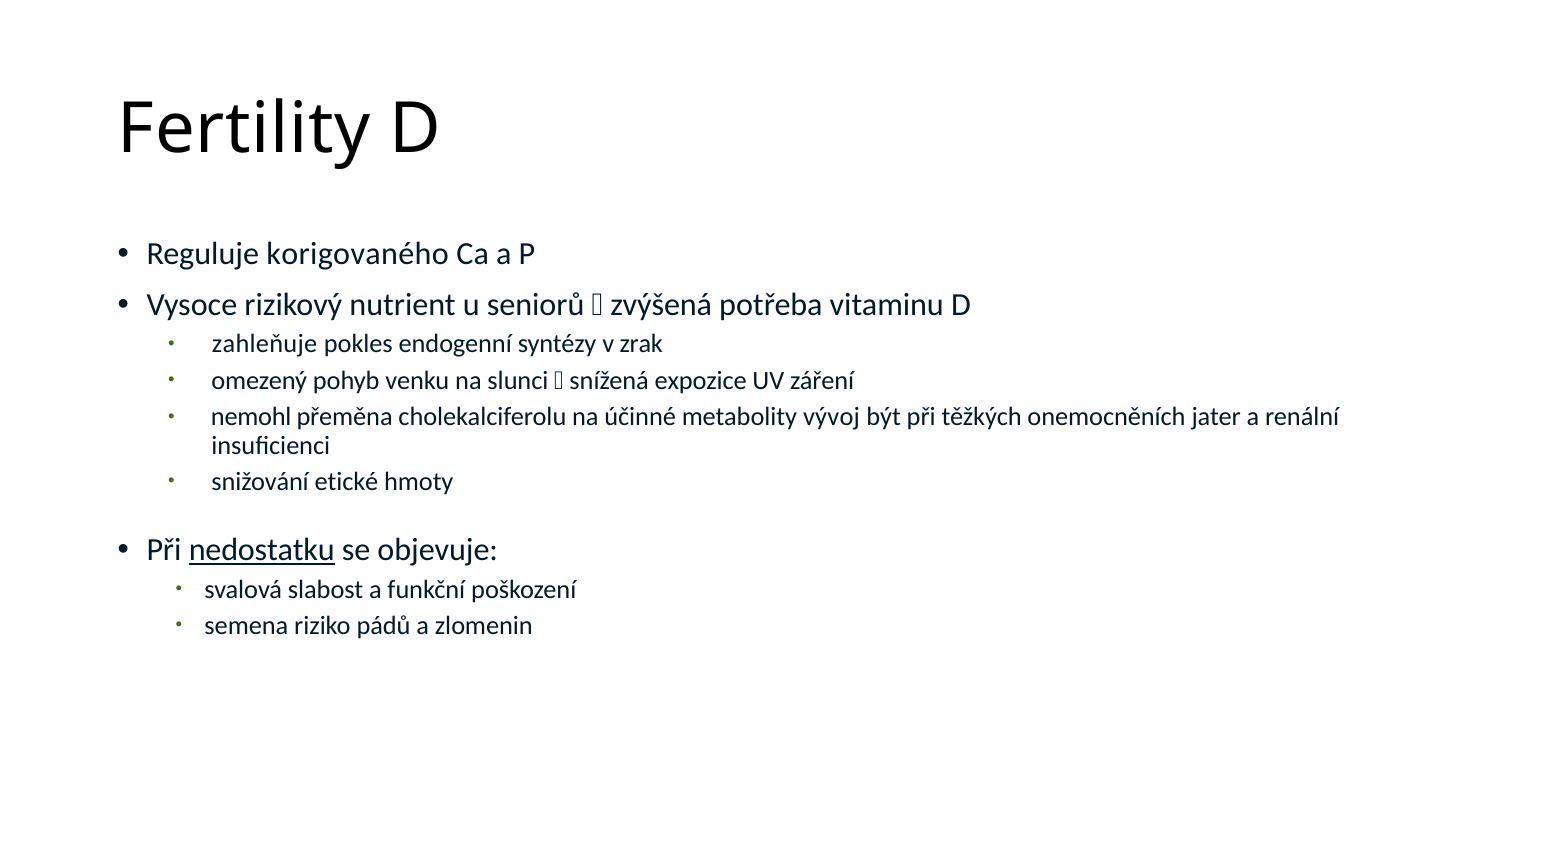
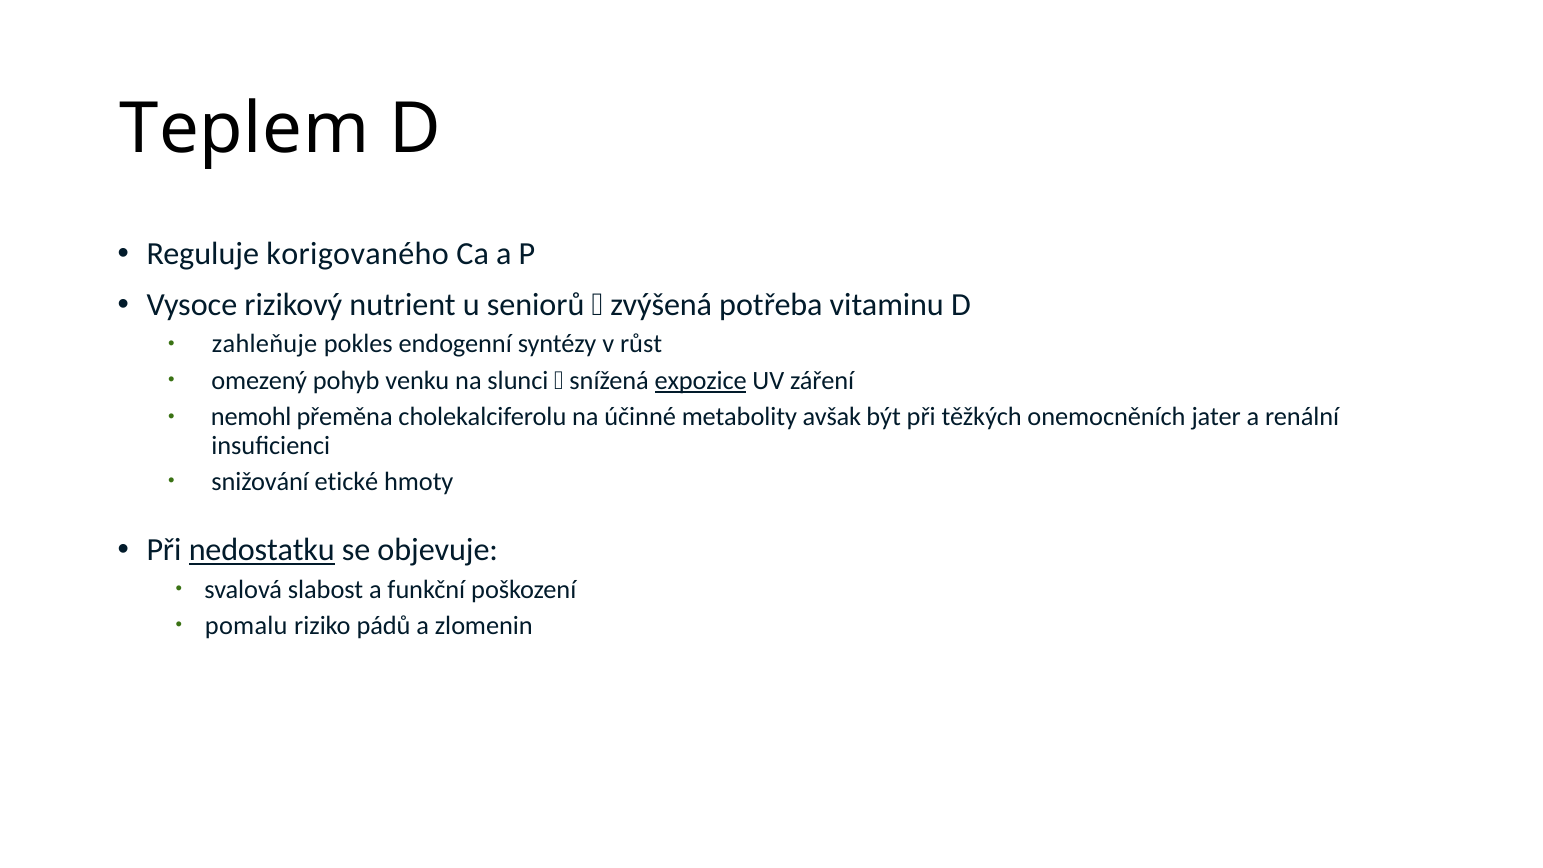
Fertility: Fertility -> Teplem (244, 130)
zrak: zrak -> růst (641, 344)
expozice underline: none -> present (701, 381)
vývoj: vývoj -> avšak (832, 417)
semena: semena -> pomalu (246, 626)
